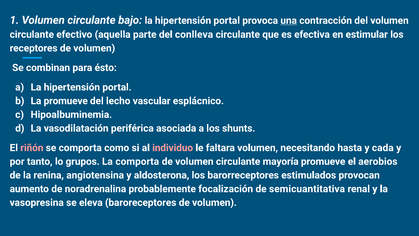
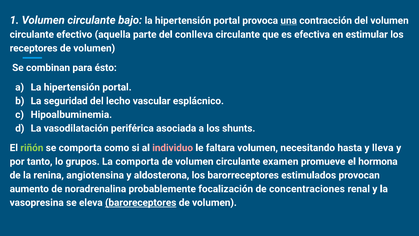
La promueve: promueve -> seguridad (66, 101)
riñón colour: pink -> light green (32, 148)
cada: cada -> lleva (383, 148)
mayoría: mayoría -> examen (281, 161)
aerobios: aerobios -> hormona (378, 161)
semicuantitativa: semicuantitativa -> concentraciones (307, 189)
baroreceptores underline: none -> present (141, 202)
